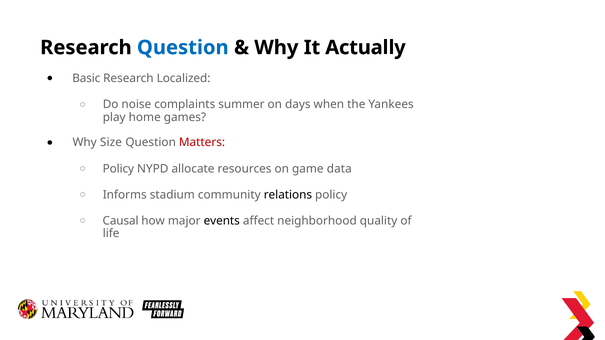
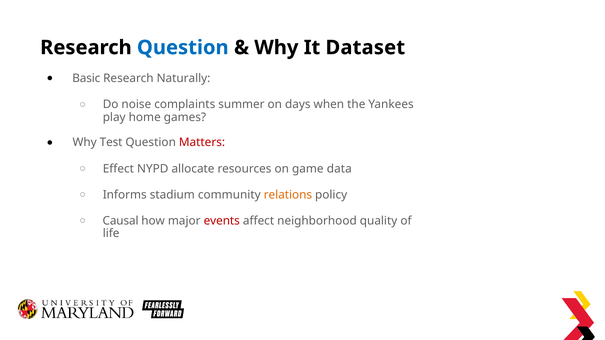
Actually: Actually -> Dataset (365, 48)
Localized: Localized -> Naturally (184, 78)
Size: Size -> Test (111, 143)
Policy: Policy -> Effect (118, 169)
relations colour: black -> orange (288, 195)
events colour: black -> red (222, 221)
